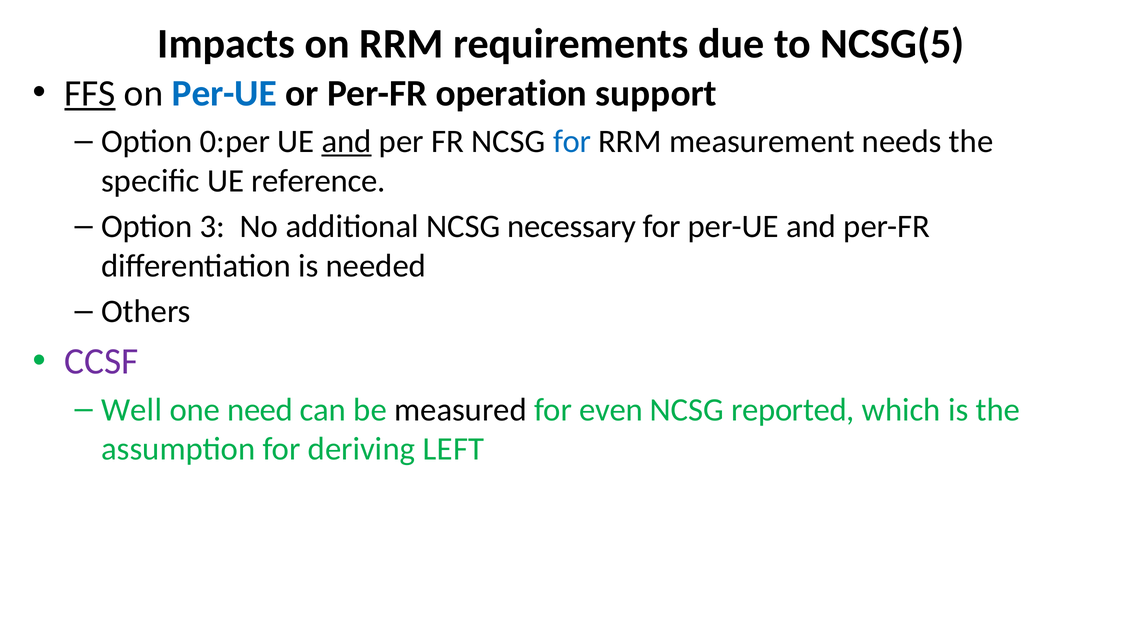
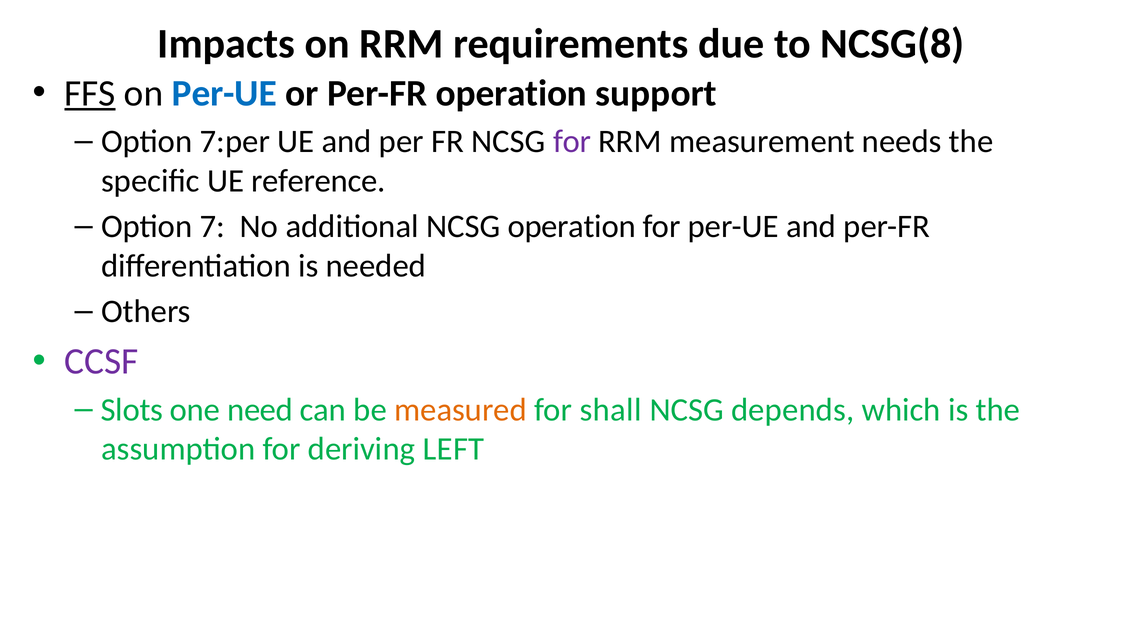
NCSG(5: NCSG(5 -> NCSG(8 (893, 44)
0:per: 0:per -> 7:per (235, 141)
and underline: present -> none (347, 141)
for colour: blue -> purple (572, 141)
3: 3 -> 7 (212, 226)
NCSG necessary: necessary -> operation (572, 226)
Well: Well -> Slots (132, 410)
measured colour: black -> orange (460, 410)
even: even -> shall (611, 410)
reported: reported -> depends (793, 410)
